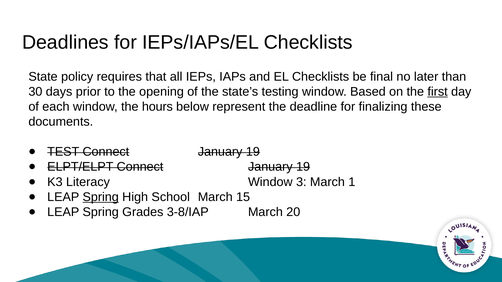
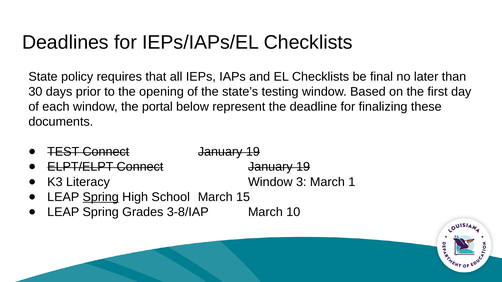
first underline: present -> none (438, 92)
hours: hours -> portal (157, 107)
20: 20 -> 10 (293, 212)
